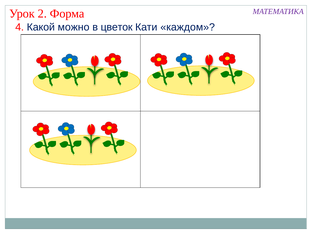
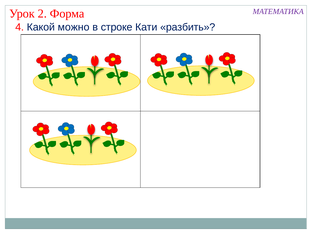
цветок: цветок -> строке (117, 27)
каждом: каждом -> разбить (188, 27)
